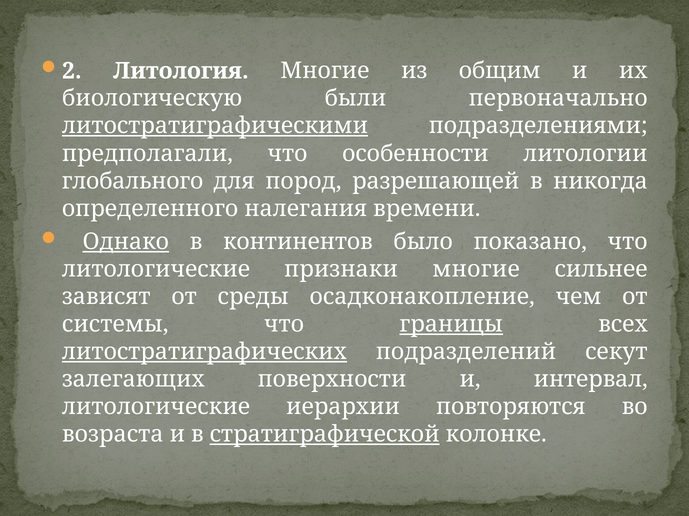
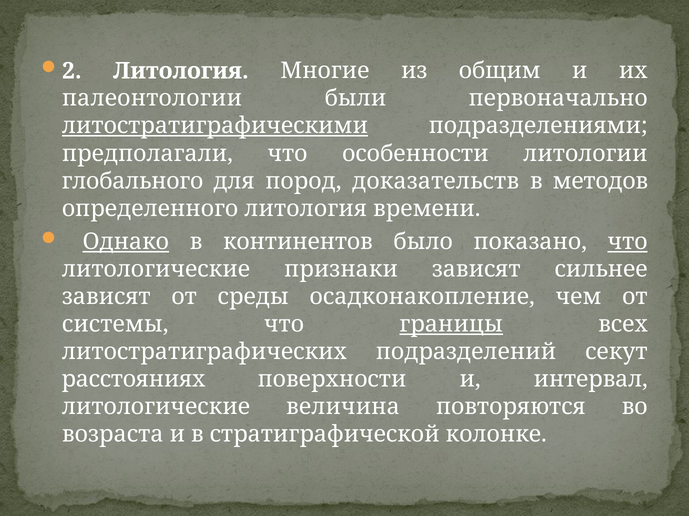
биологическую: биологическую -> палеонтологии (152, 99)
разрешающей: разрешающей -> доказательств (436, 181)
никогда: никогда -> методов (600, 181)
определенного налегания: налегания -> литология (306, 209)
что underline: none -> present (628, 242)
признаки многие: многие -> зависят (476, 270)
литостратиграфических underline: present -> none (204, 352)
залегающих: залегающих -> расстояниях (133, 380)
иерархии: иерархии -> величина (343, 407)
стратиграфической underline: present -> none (325, 435)
